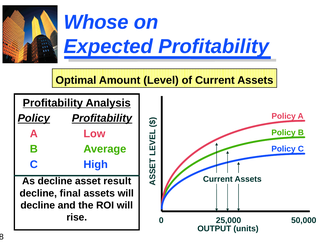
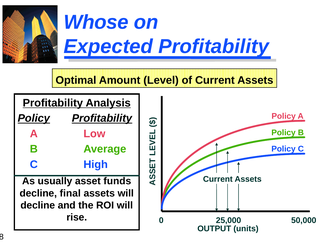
As decline: decline -> usually (55, 181)
result: result -> funds (117, 181)
